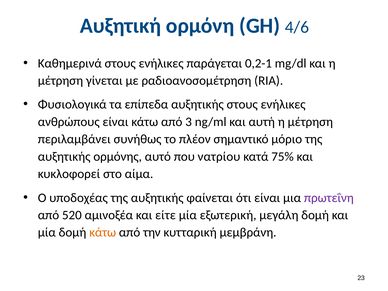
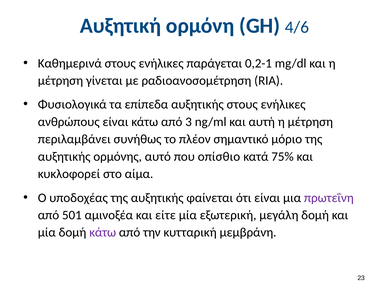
νατρίου: νατρίου -> οπίσθιο (219, 157)
520: 520 -> 501 (72, 215)
κάτω colour: orange -> purple (103, 232)
